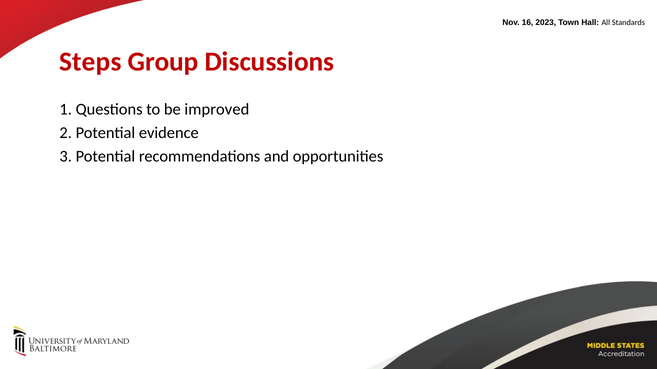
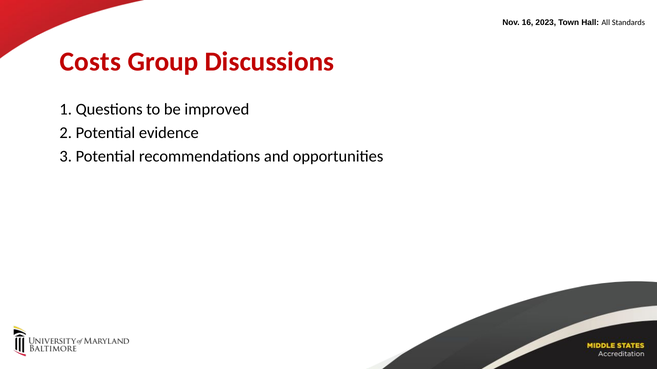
Steps: Steps -> Costs (90, 62)
